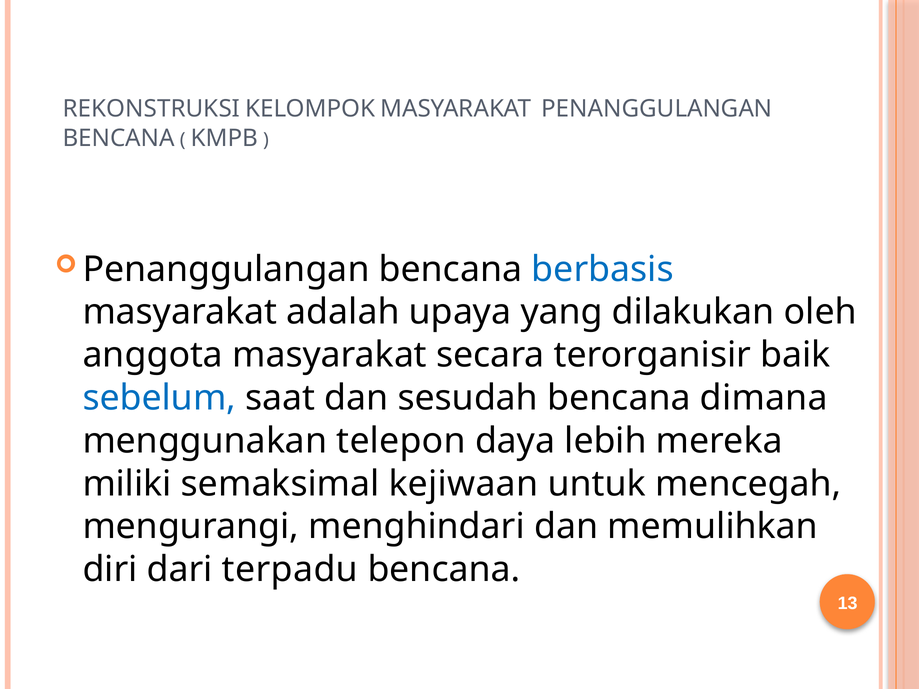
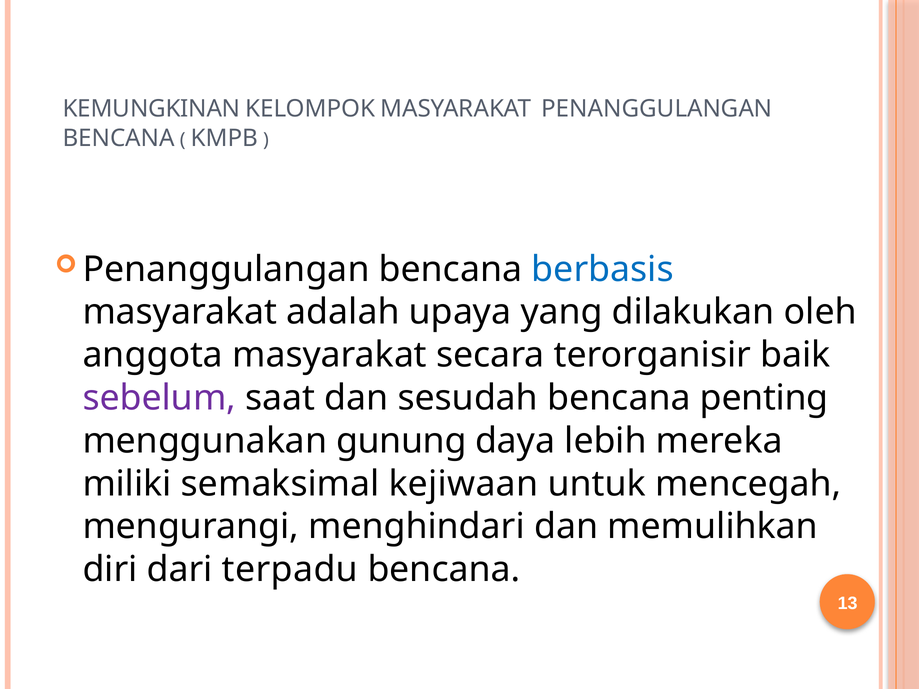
REKONSTRUKSI: REKONSTRUKSI -> KEMUNGKINAN (152, 109)
sebelum colour: blue -> purple (159, 398)
dimana: dimana -> penting (764, 398)
telepon: telepon -> gunung (401, 441)
